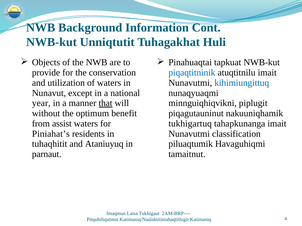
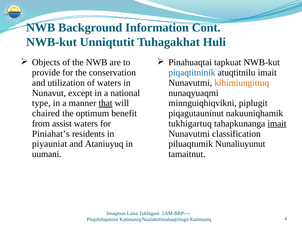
kihimiungittuq colour: blue -> orange (242, 83)
year: year -> type (41, 103)
without: without -> chaired (46, 114)
imait underline: none -> present (277, 124)
tuhaqhitit: tuhaqhitit -> piyauniat (50, 144)
Havaguhiqmi: Havaguhiqmi -> Nunaliuyunut (240, 144)
parnaut: parnaut -> uumani (47, 154)
